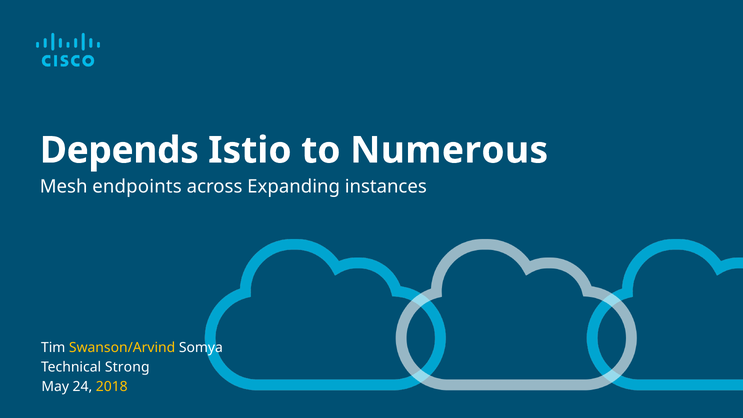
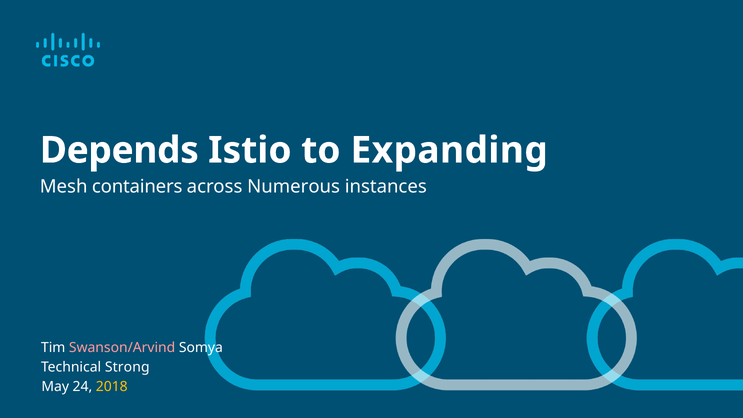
Numerous: Numerous -> Expanding (449, 150)
endpoints: endpoints -> containers (137, 186)
Expanding: Expanding -> Numerous (294, 186)
Swanson/Arvind colour: yellow -> pink (122, 348)
